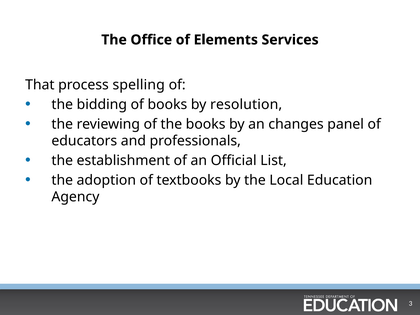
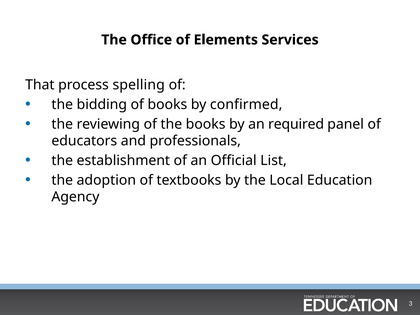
resolution: resolution -> confirmed (246, 105)
changes: changes -> required (296, 124)
